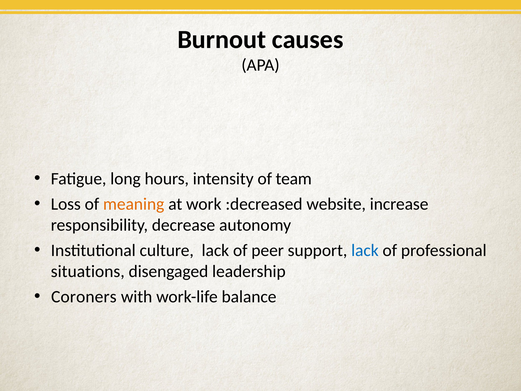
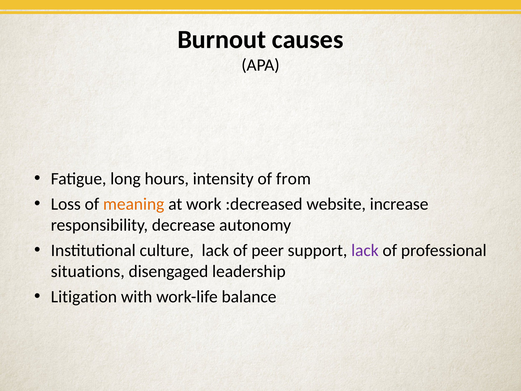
team: team -> from (293, 179)
lack colour: blue -> purple (365, 250)
Coroners: Coroners -> Litigation (84, 297)
